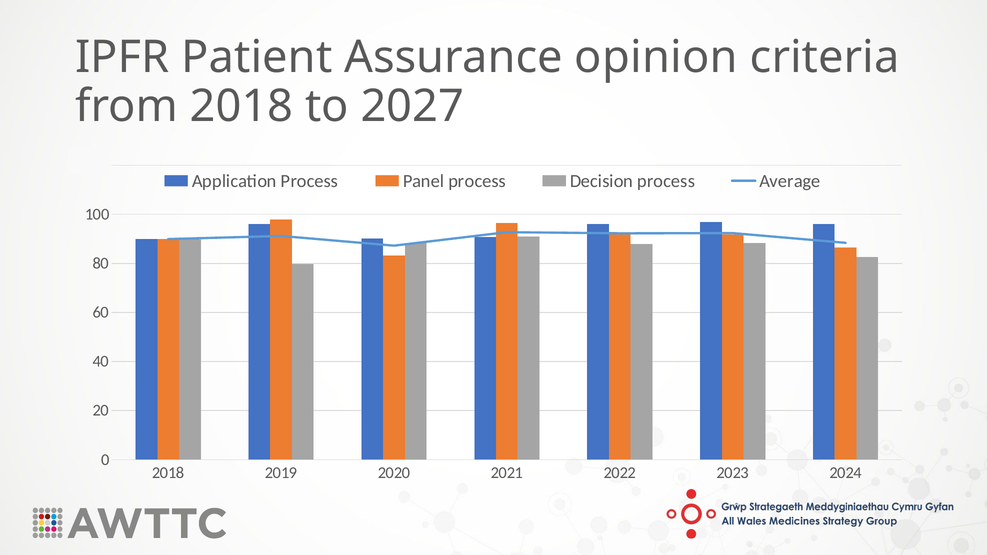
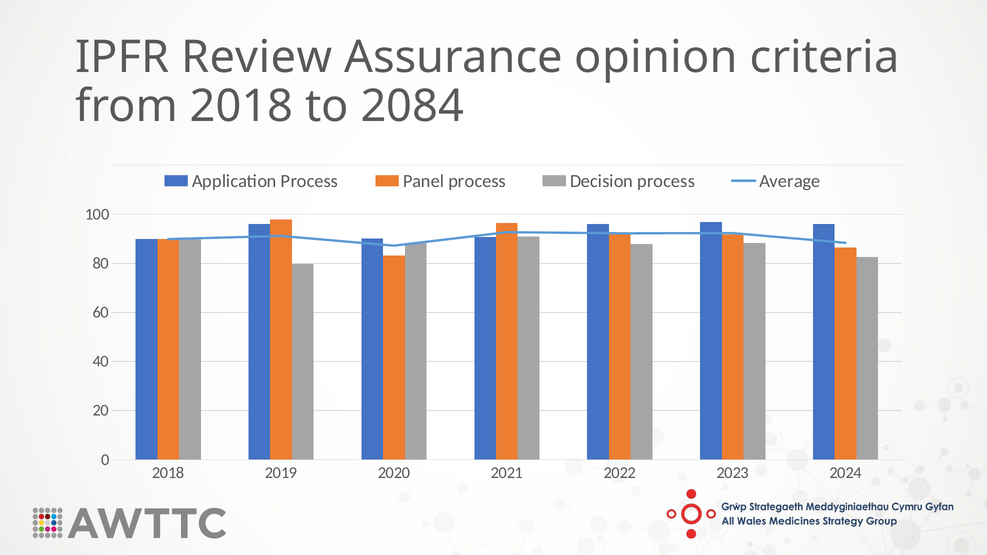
Patient: Patient -> Review (257, 57)
2027: 2027 -> 2084 (412, 106)
